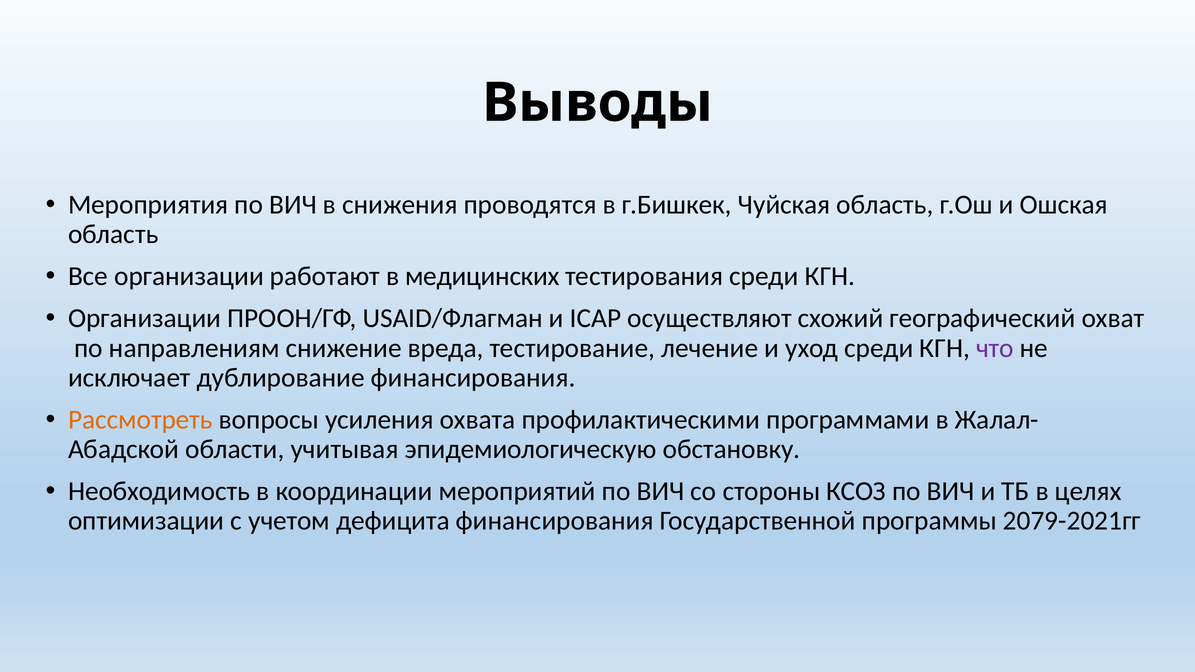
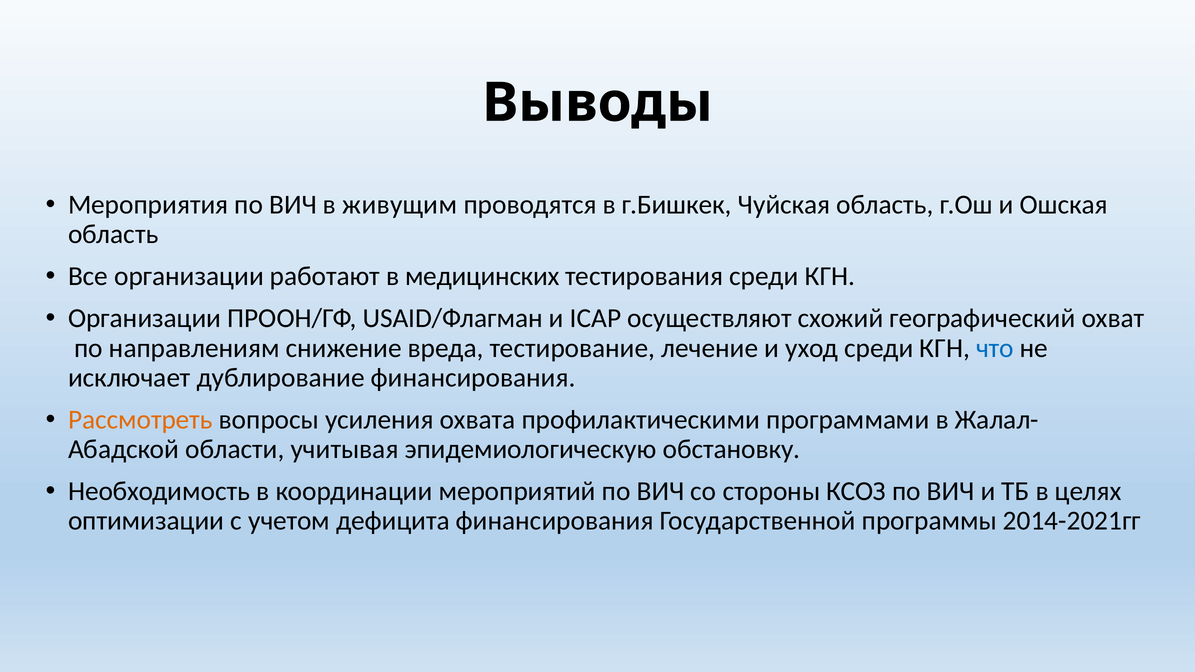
снижения: снижения -> живущим (400, 205)
что colour: purple -> blue (995, 348)
2079-2021гг: 2079-2021гг -> 2014-2021гг (1072, 521)
